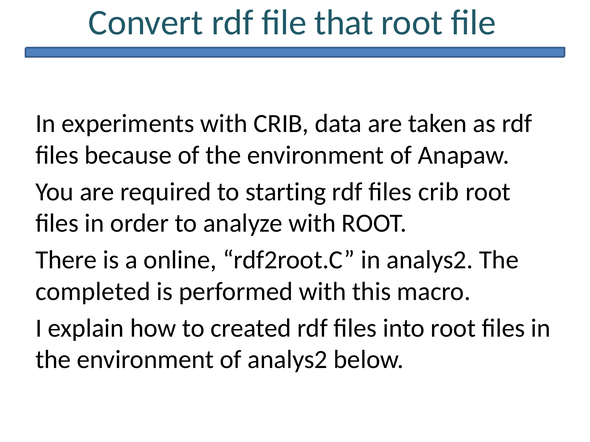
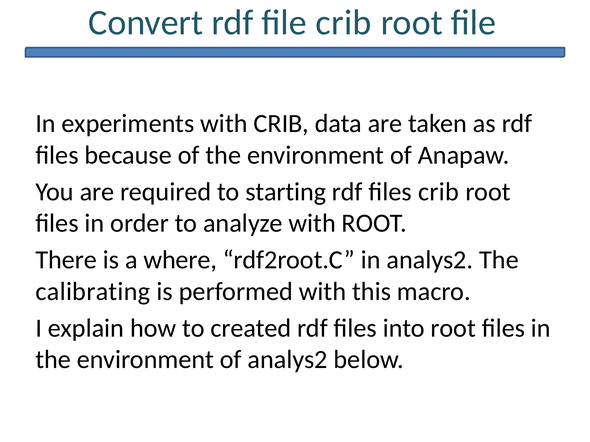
file that: that -> crib (344, 23)
online: online -> where (180, 260)
completed: completed -> calibrating (93, 292)
